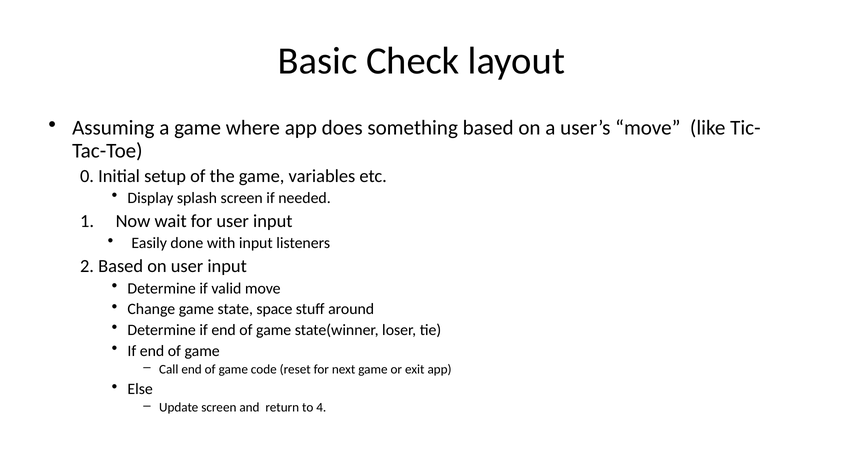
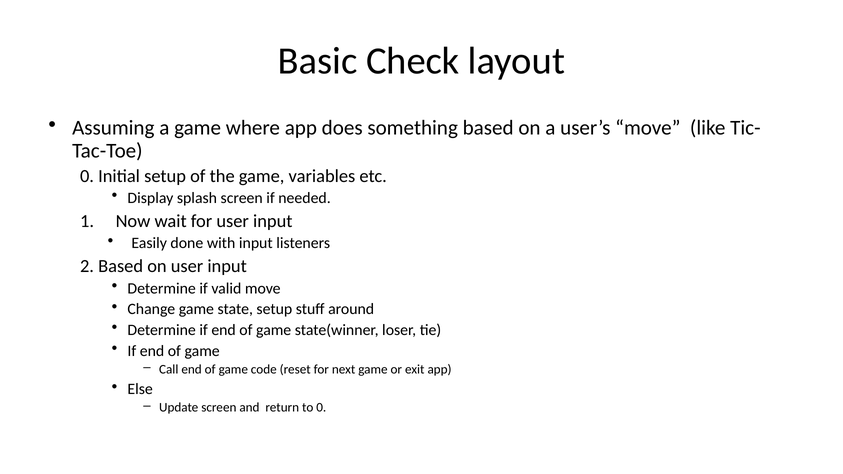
state space: space -> setup (274, 309)
to 4: 4 -> 0 (321, 408)
